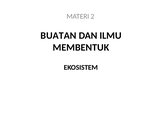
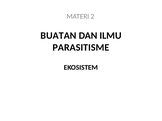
MEMBENTUK: MEMBENTUK -> PARASITISME (81, 48)
